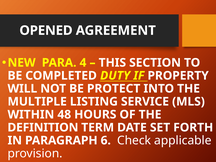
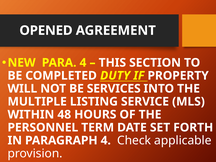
PROTECT: PROTECT -> SERVICES (114, 89)
DEFINITION: DEFINITION -> PERSONNEL (43, 127)
PARAGRAPH 6: 6 -> 4 (106, 140)
